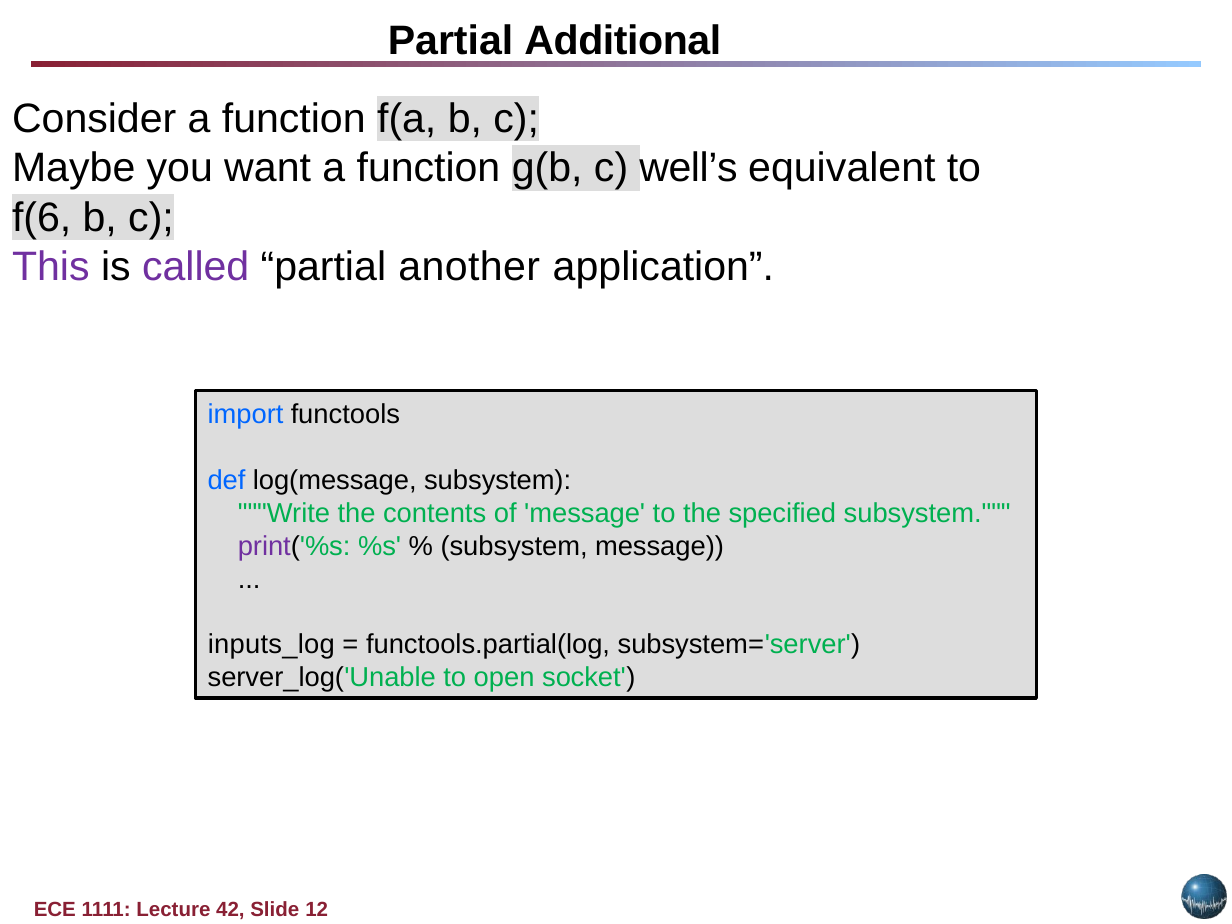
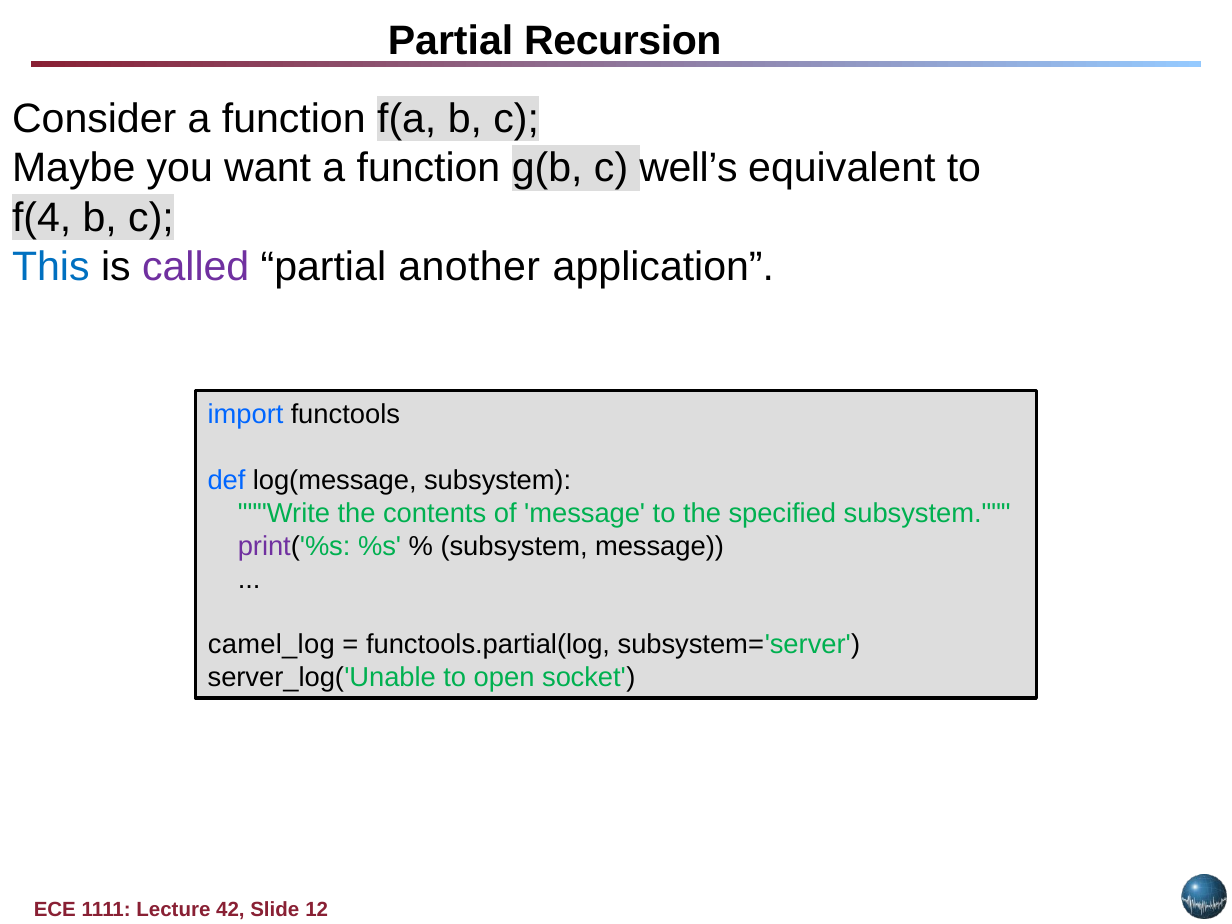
Additional: Additional -> Recursion (623, 41)
f(6: f(6 -> f(4 (42, 218)
This colour: purple -> blue (51, 267)
inputs_log: inputs_log -> camel_log (271, 645)
